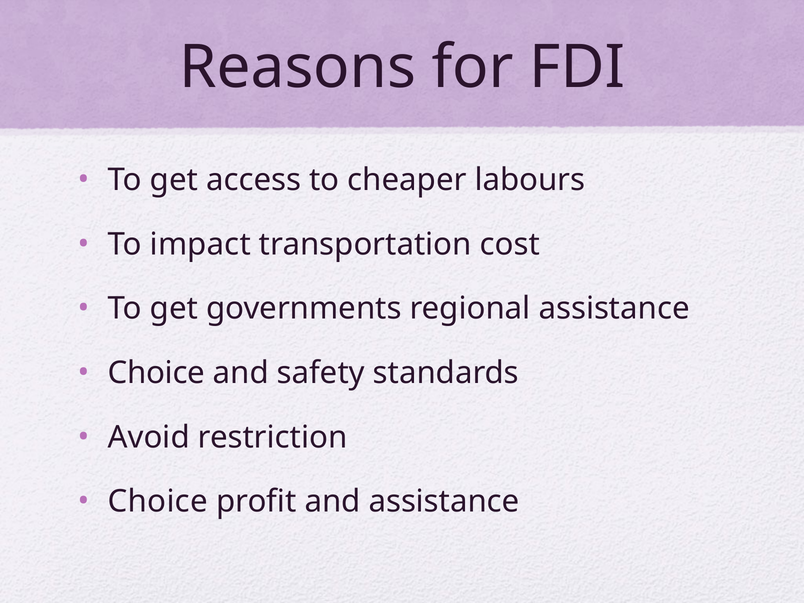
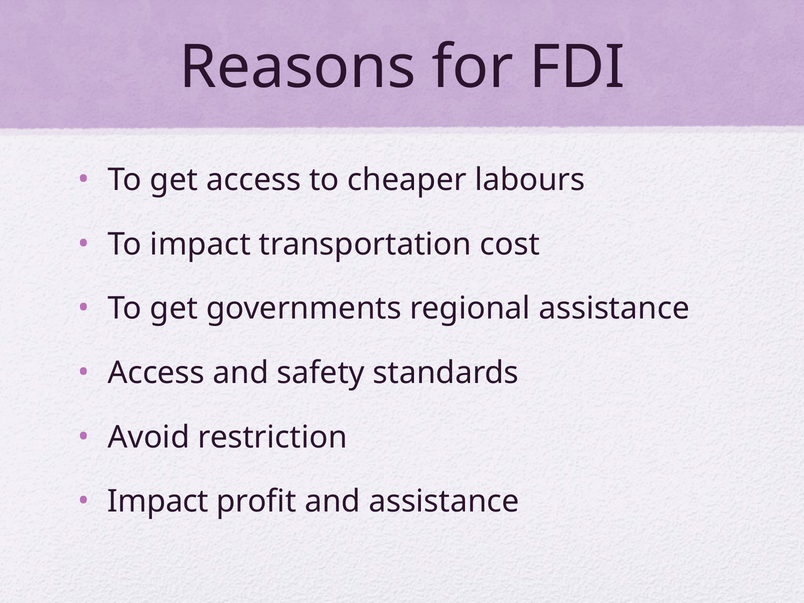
Choice: Choice -> Access (156, 373)
Choice: Choice -> Impact (158, 502)
